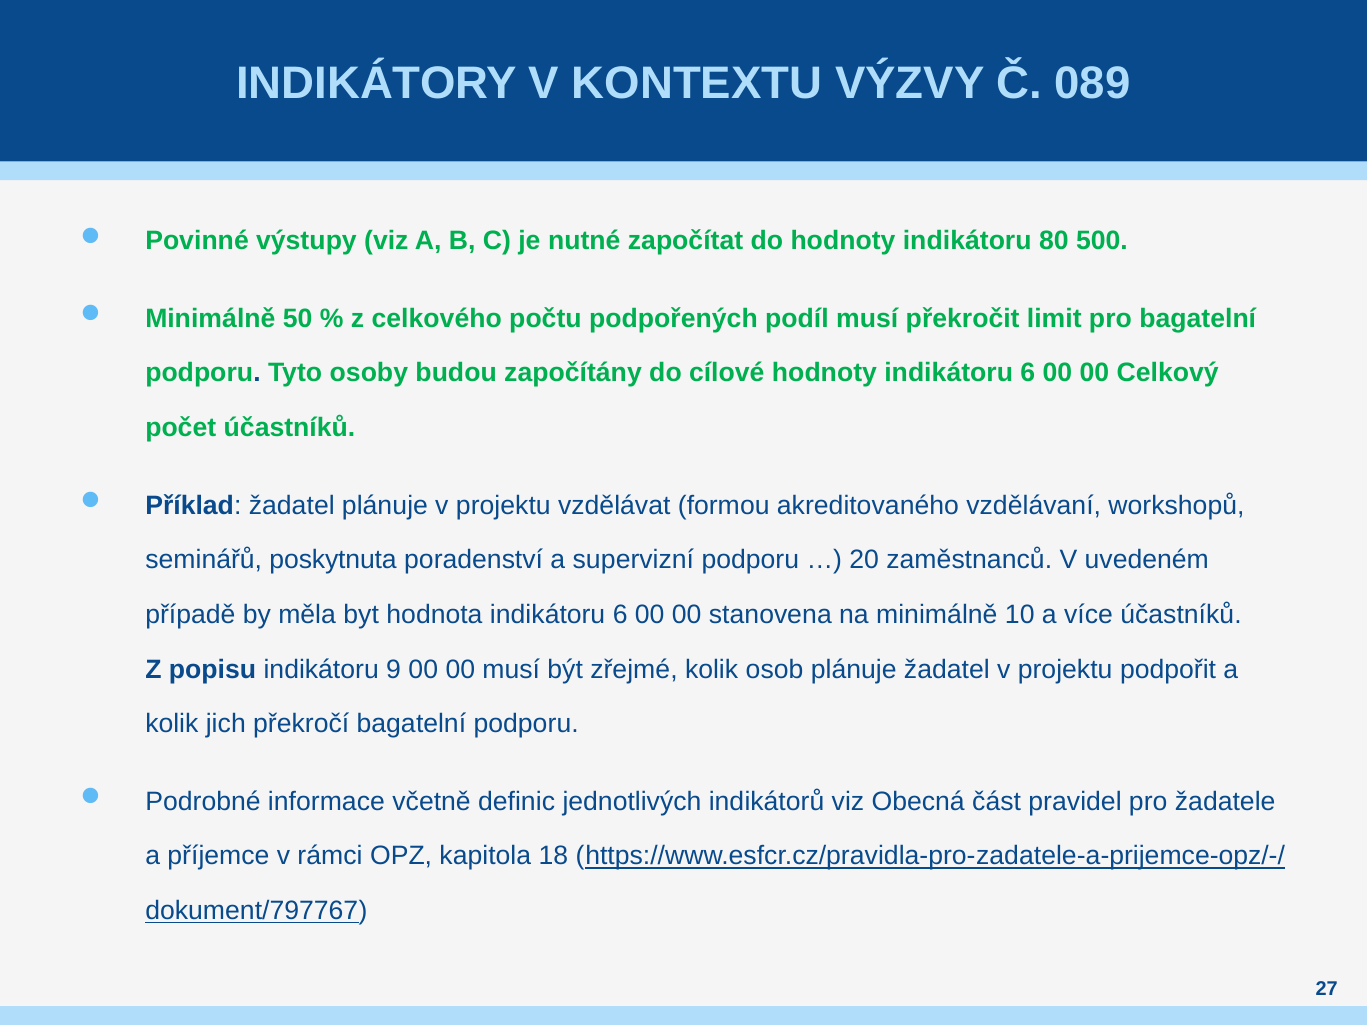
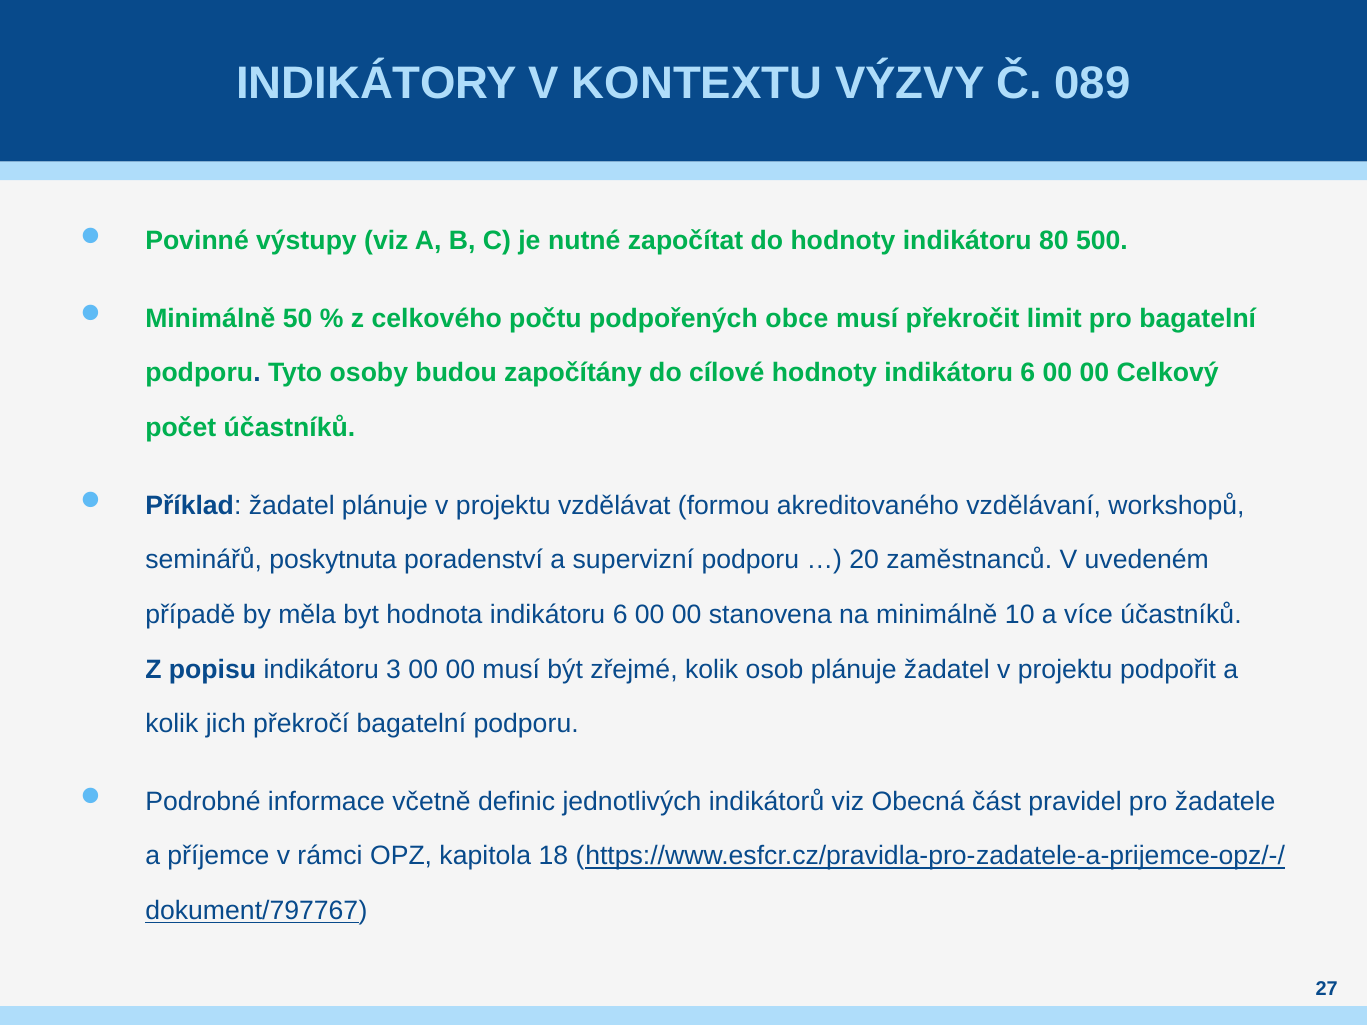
podíl: podíl -> obce (797, 318)
9: 9 -> 3 (394, 669)
